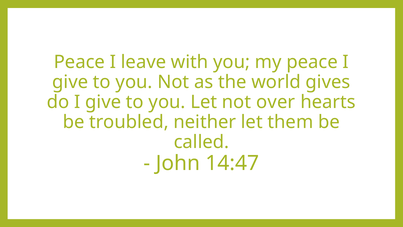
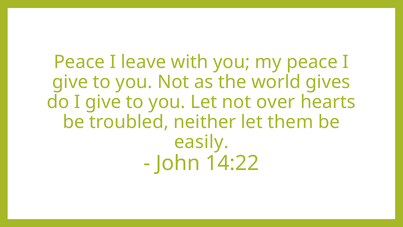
called: called -> easily (201, 142)
14:47: 14:47 -> 14:22 (232, 163)
